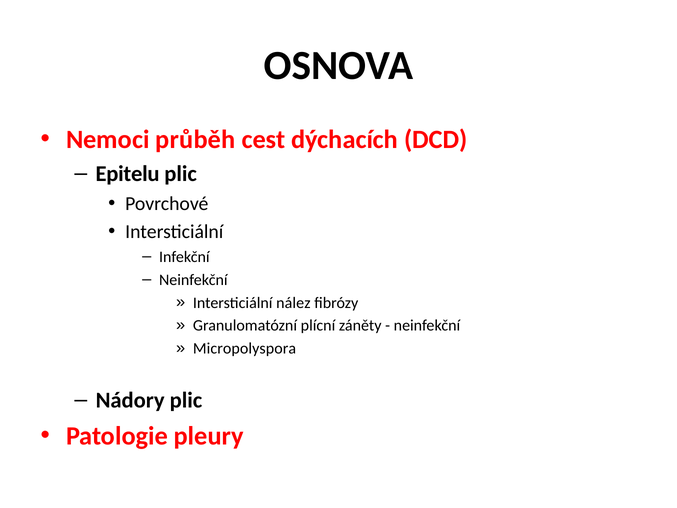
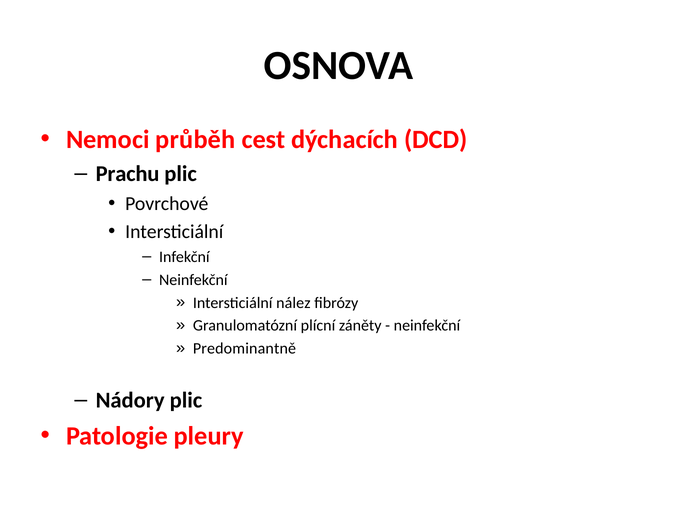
Epitelu: Epitelu -> Prachu (128, 174)
Micropolyspora: Micropolyspora -> Predominantně (244, 348)
